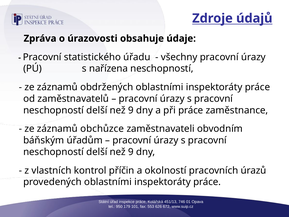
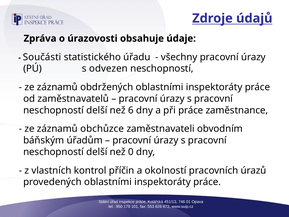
Pracovní: Pracovní -> Součásti (42, 57)
nařízena: nařízena -> odvezen (108, 69)
9: 9 -> 6 (131, 110)
9: 9 -> 0 (131, 152)
